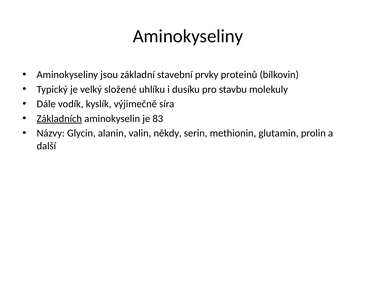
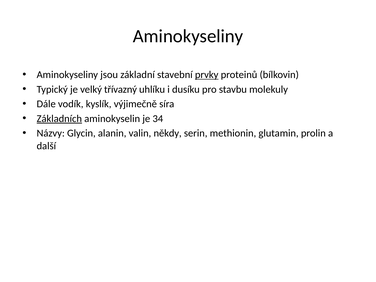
prvky underline: none -> present (207, 75)
složené: složené -> třívazný (121, 89)
83: 83 -> 34 (158, 119)
